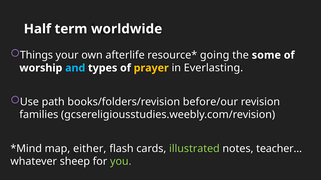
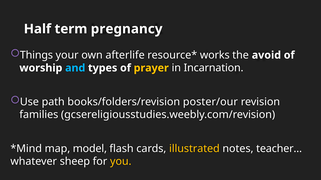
worldwide: worldwide -> pregnancy (127, 29)
going: going -> works (215, 55)
some: some -> avoid (266, 55)
Everlasting: Everlasting -> Incarnation (214, 68)
before/our: before/our -> poster/our (210, 102)
either: either -> model (90, 149)
illustrated colour: light green -> yellow (194, 149)
you colour: light green -> yellow (121, 162)
